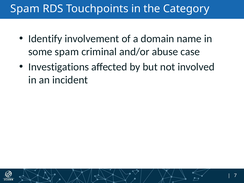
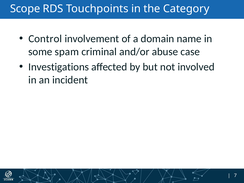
Spam: Spam -> Scope (25, 9)
Identify: Identify -> Control (45, 39)
